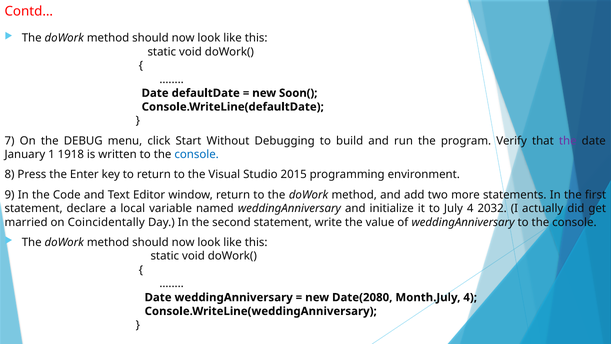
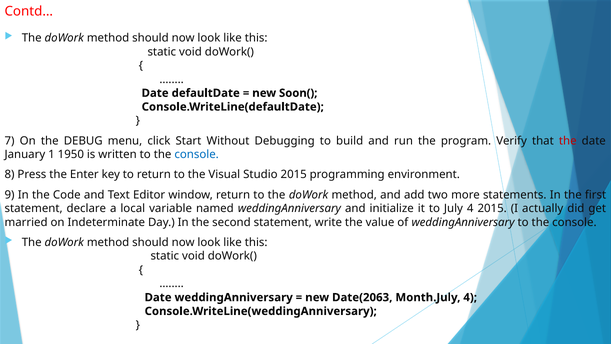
the colour: purple -> red (568, 141)
1918: 1918 -> 1950 (71, 154)
4 2032: 2032 -> 2015 (492, 208)
Coincidentally: Coincidentally -> Indeterminate (106, 222)
Date(2080: Date(2080 -> Date(2063 (362, 297)
